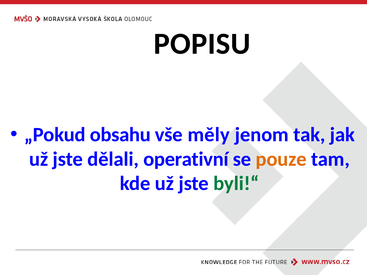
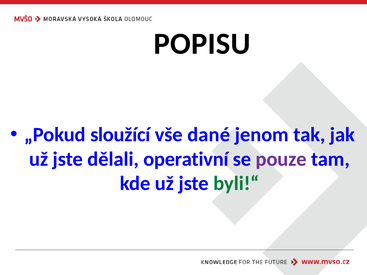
obsahu: obsahu -> sloužící (120, 135)
měly: měly -> dané (209, 135)
pouze colour: orange -> purple (281, 159)
